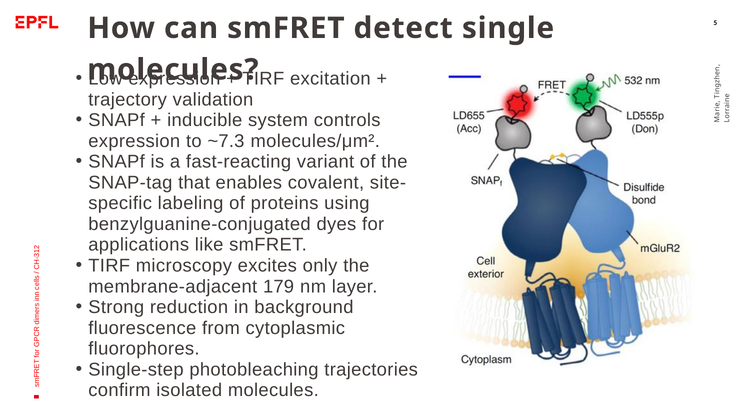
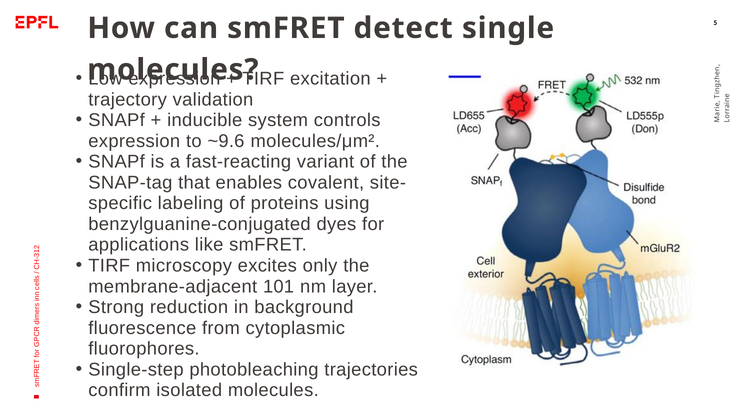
~7.3: ~7.3 -> ~9.6 (226, 141)
179: 179 -> 101 (279, 286)
